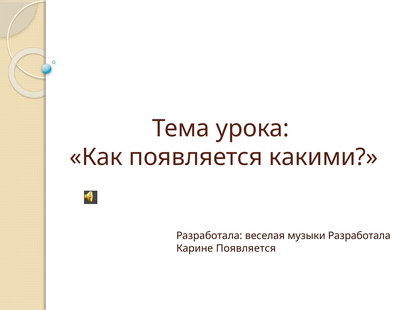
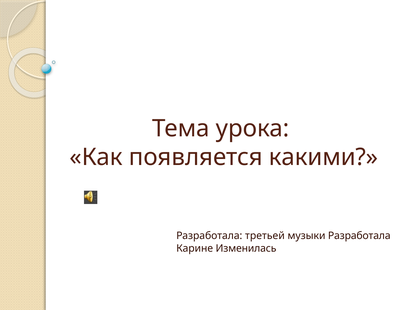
веселая: веселая -> третьей (265, 236)
Карине Появляется: Появляется -> Изменилась (246, 248)
